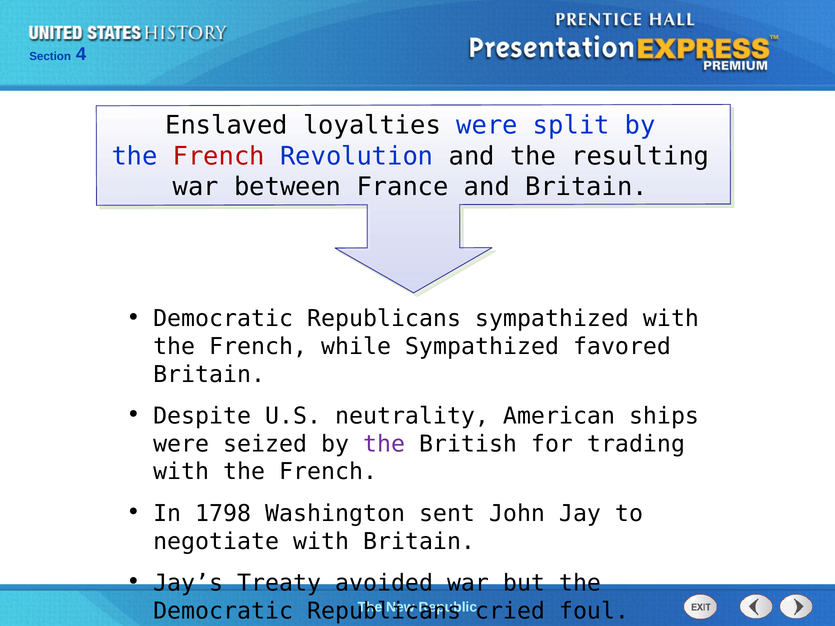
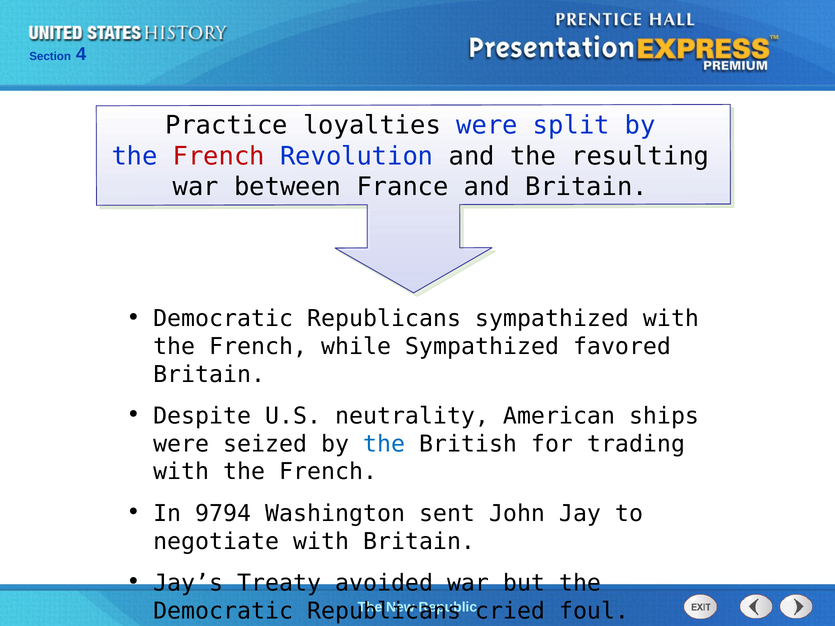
Enslaved: Enslaved -> Practice (227, 126)
the colour: purple -> blue (384, 444)
1798: 1798 -> 9794 (223, 514)
